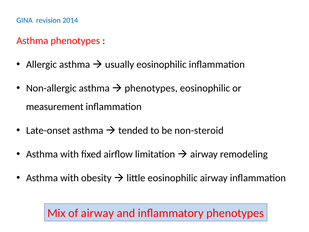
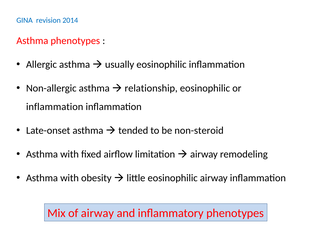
phenotypes: phenotypes -> relationship (151, 88)
measurement: measurement -> inflammation (55, 107)
